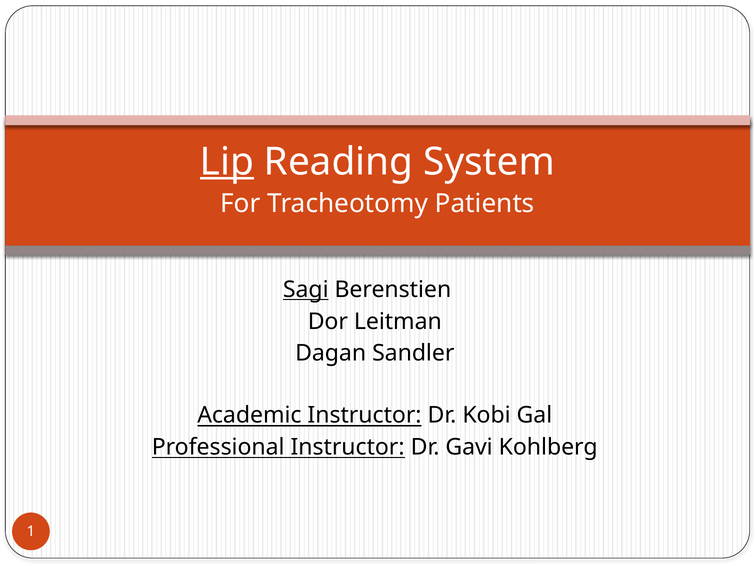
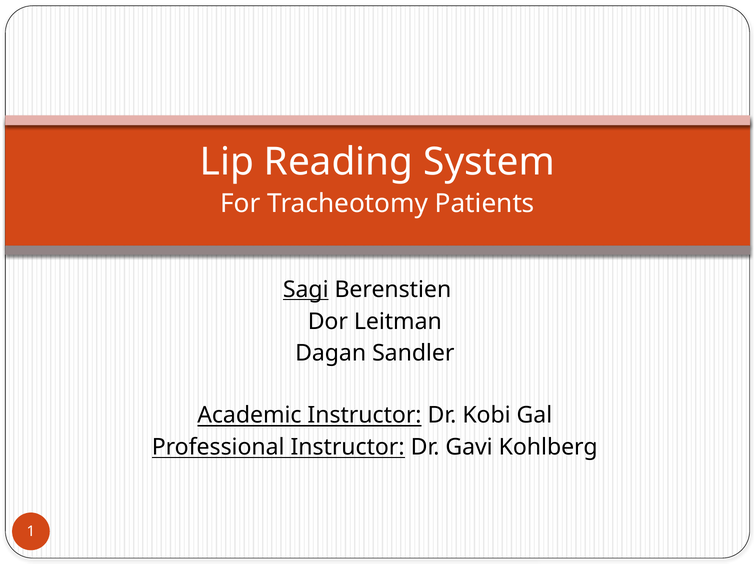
Lip underline: present -> none (227, 162)
